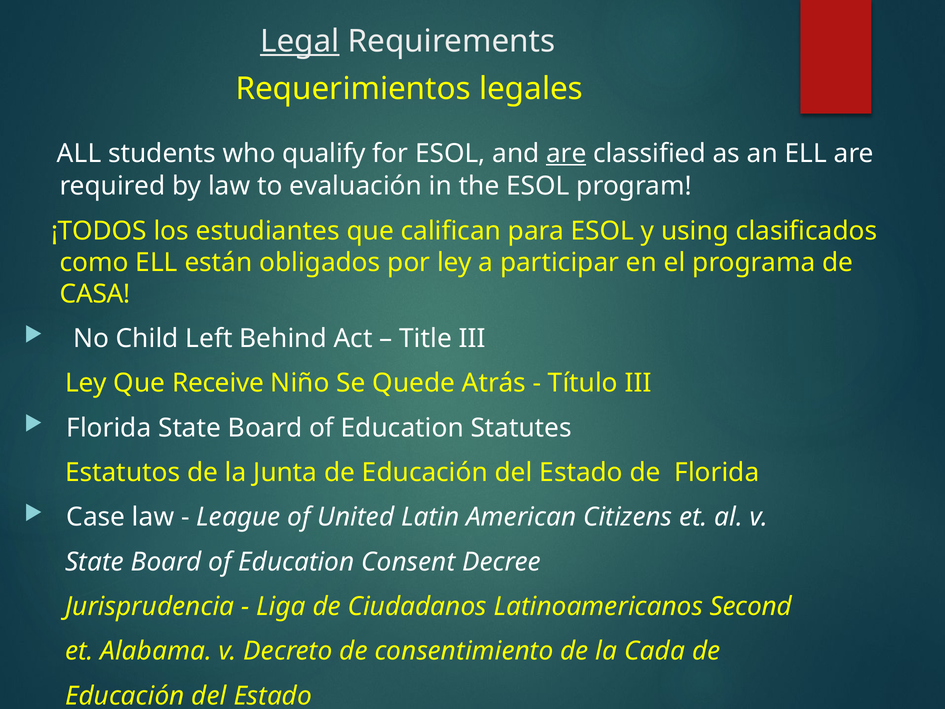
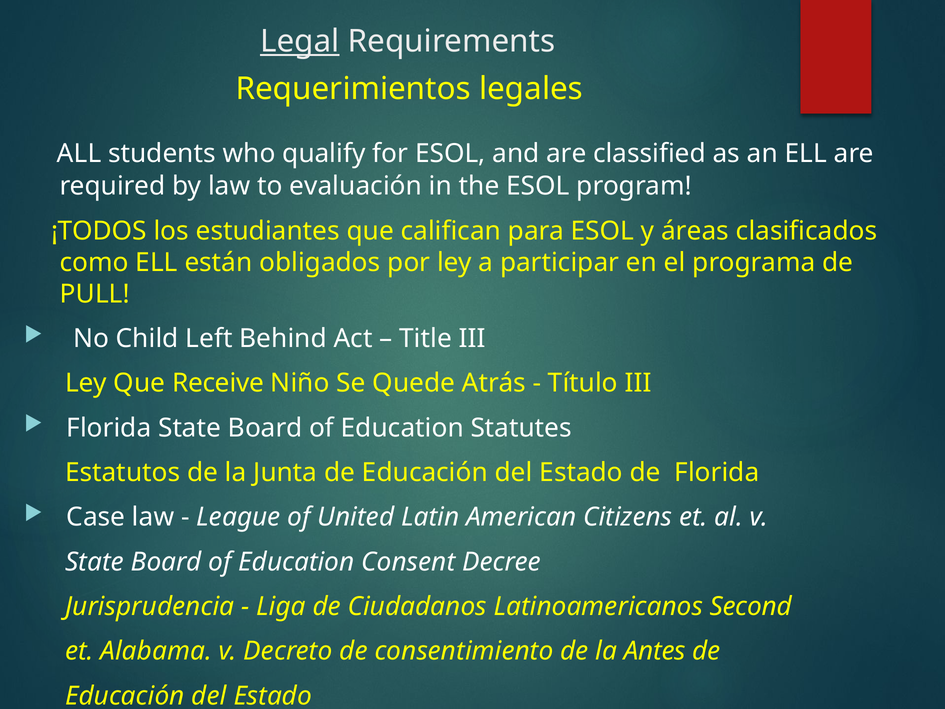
are underline: present -> none (566, 154)
using: using -> áreas (695, 231)
CASA: CASA -> PULL (95, 294)
Cada: Cada -> Antes (655, 651)
